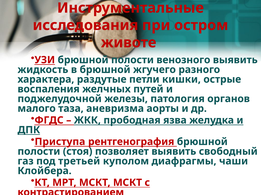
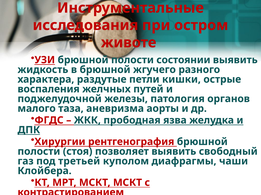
венозного: венозного -> состоянии (183, 60)
Приступа: Приступа -> Хирургии (60, 142)
